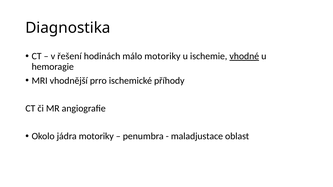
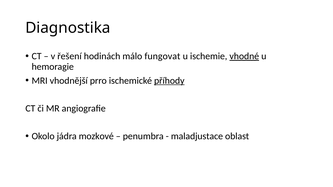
málo motoriky: motoriky -> fungovat (162, 56)
příhody underline: none -> present (169, 81)
jádra motoriky: motoriky -> mozkové (96, 136)
